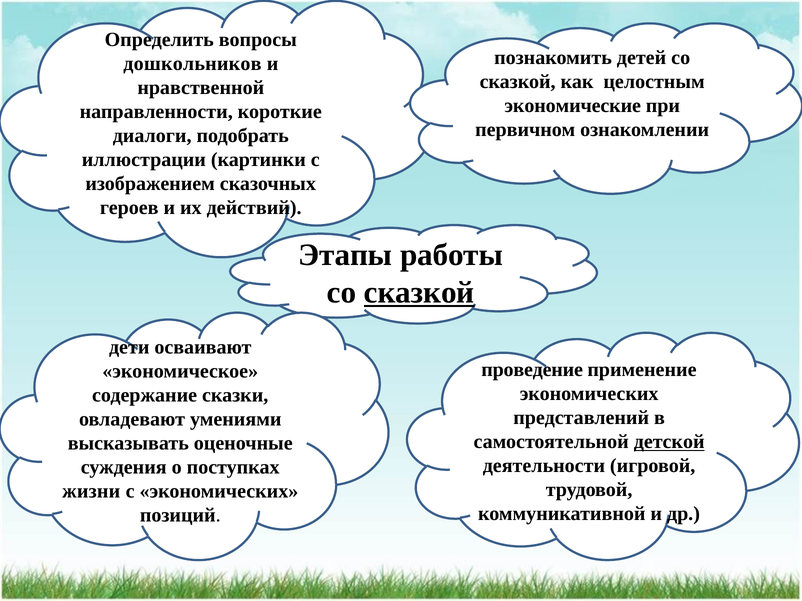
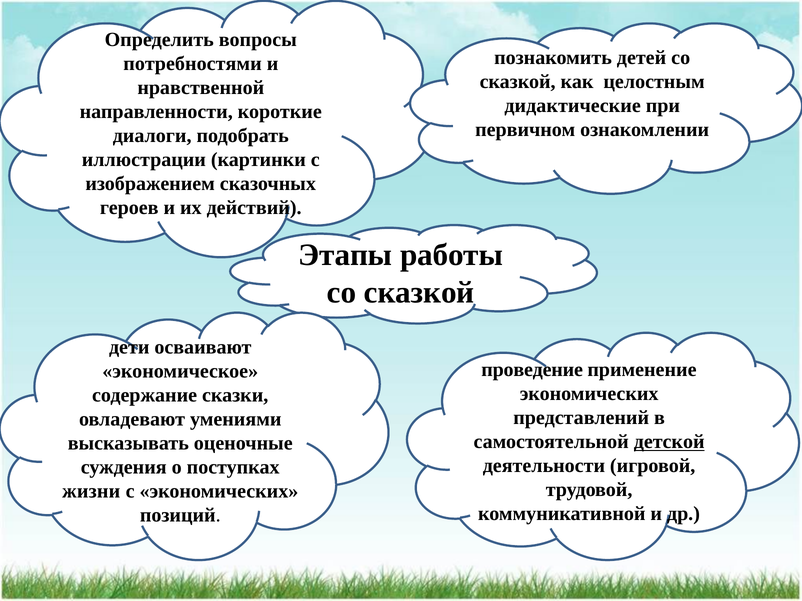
дошкольников: дошкольников -> потребностями (192, 64)
экономические: экономические -> дидактические (573, 106)
сказкой underline: present -> none (419, 293)
